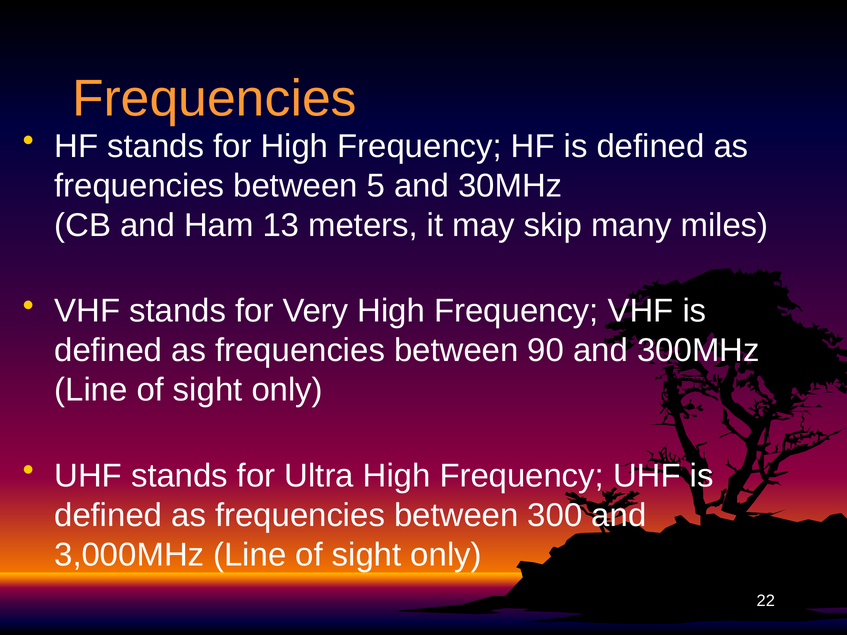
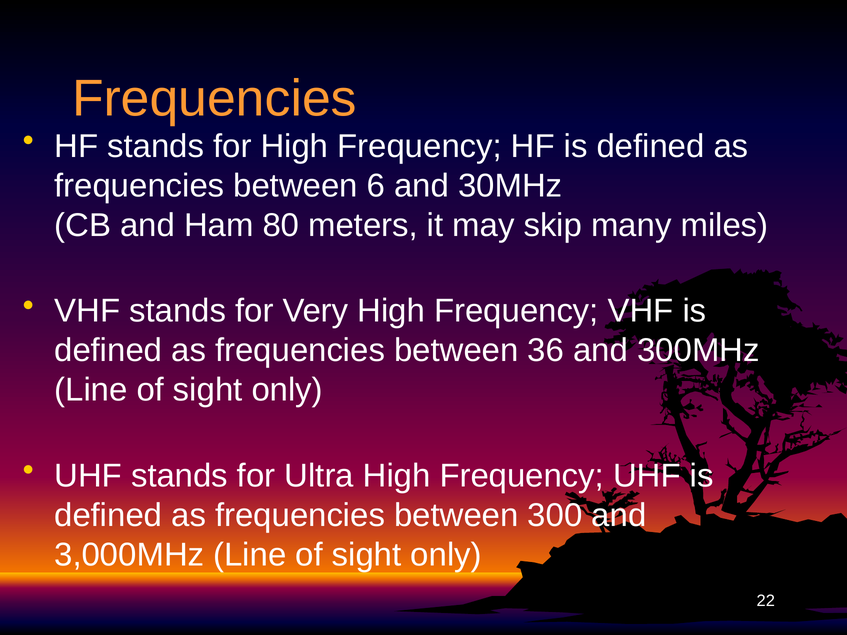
5: 5 -> 6 (376, 186)
13: 13 -> 80 (281, 225)
90: 90 -> 36 (546, 351)
